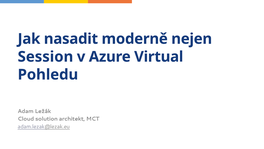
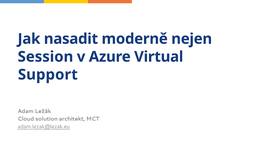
Pohledu: Pohledu -> Support (48, 74)
